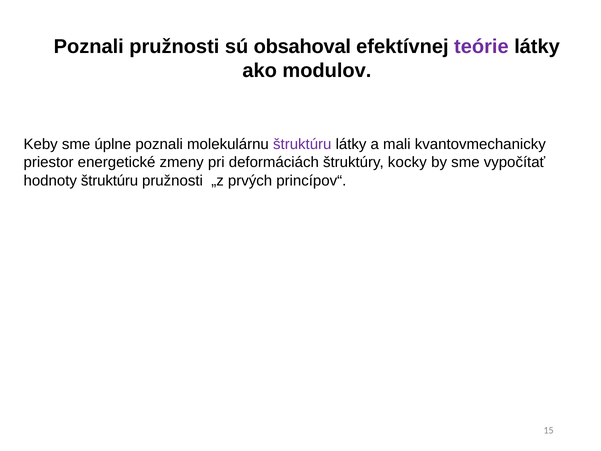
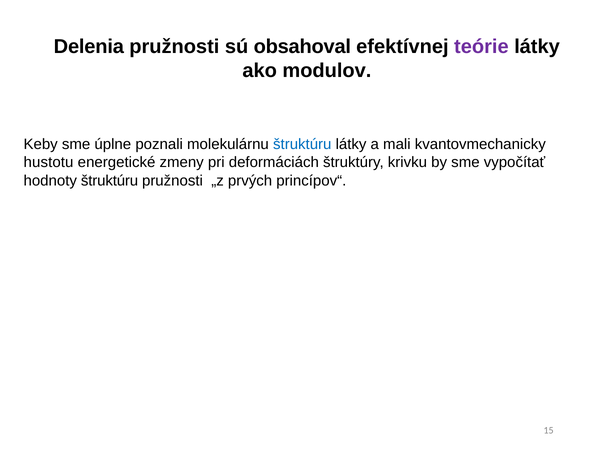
Poznali: Poznali -> Delenia (89, 46)
štruktúru colour: purple -> blue (302, 144)
priestor: priestor -> hustotu (49, 162)
kocky: kocky -> krivku (407, 162)
